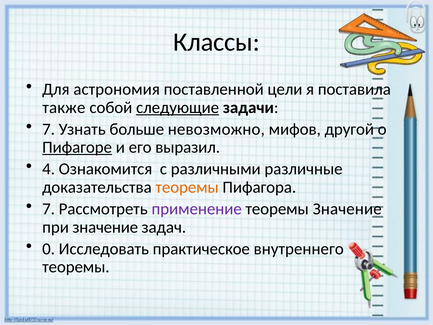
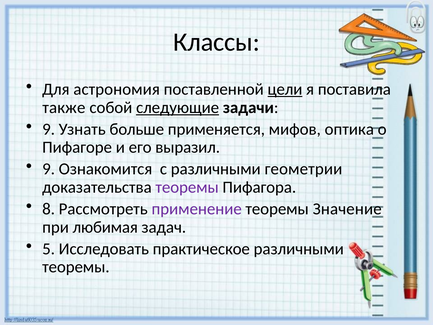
цели underline: none -> present (285, 89)
7: 7 -> 9 (49, 129)
невозможно: невозможно -> применяется (216, 129)
другой: другой -> оптика (349, 129)
Пифагоре underline: present -> none (77, 147)
4: 4 -> 9 (49, 169)
различные: различные -> геометрии (303, 169)
теоремы colour: orange -> purple (187, 187)
7: 7 -> 8 (49, 209)
при значение: значение -> любимая (105, 227)
0: 0 -> 5 (49, 249)
практическое внутреннего: внутреннего -> различными (299, 249)
